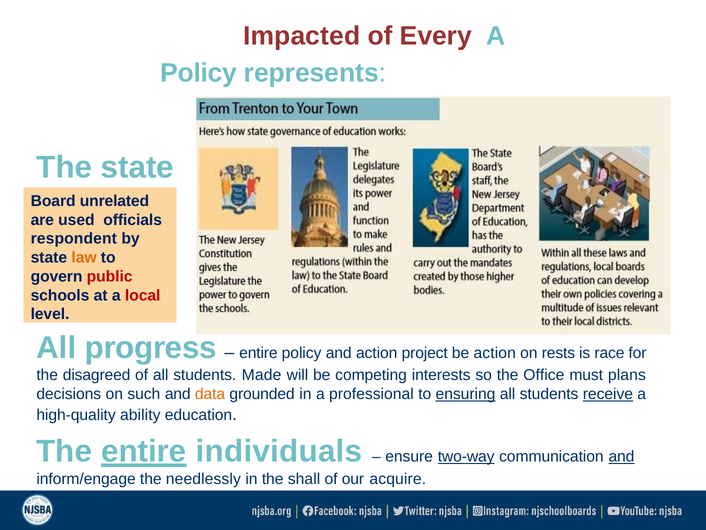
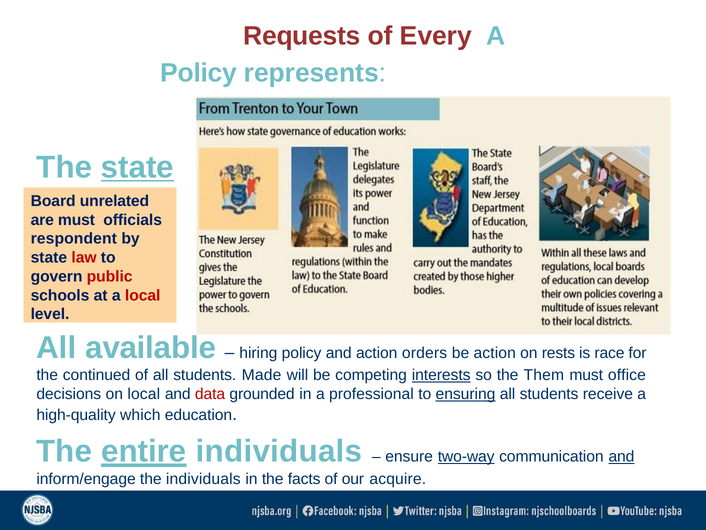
Impacted: Impacted -> Requests (302, 36)
state underline: none -> present (137, 167)
are used: used -> must (76, 220)
law colour: orange -> red (84, 257)
progress: progress -> available (151, 348)
entire: entire -> hiring (258, 353)
project: project -> orders (425, 353)
disagreed: disagreed -> continued (97, 375)
interests underline: none -> present (441, 375)
Office: Office -> Them (544, 375)
plans: plans -> office (627, 375)
on such: such -> local (144, 394)
data colour: orange -> red (210, 394)
receive underline: present -> none (608, 394)
ability: ability -> which (140, 414)
the needlessly: needlessly -> individuals (203, 478)
shall: shall -> facts (304, 478)
